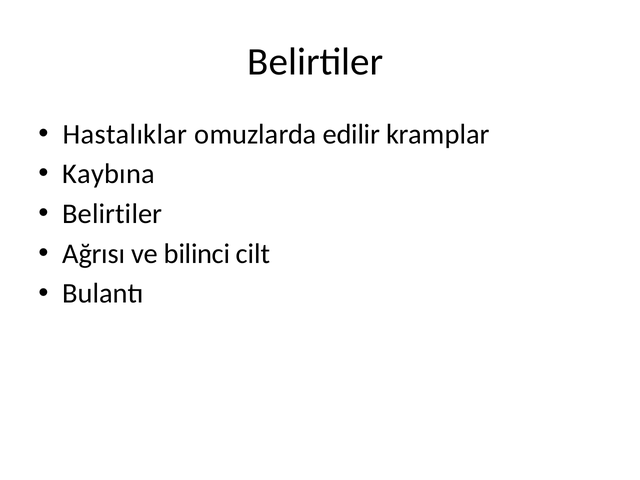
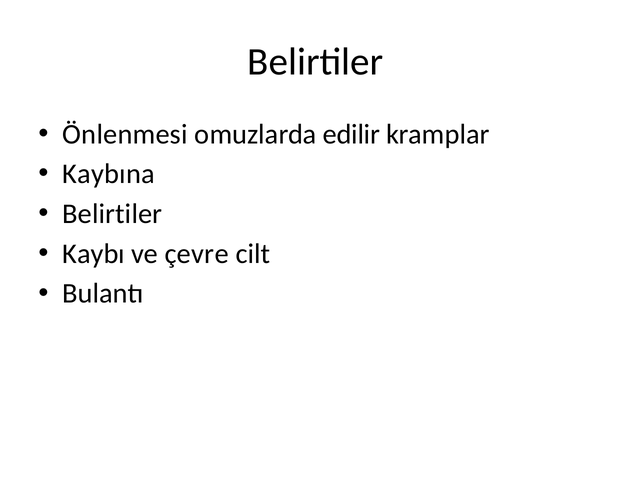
Hastalıklar: Hastalıklar -> Önlenmesi (125, 134)
Ağrısı: Ağrısı -> Kaybı (94, 254)
bilinci: bilinci -> çevre (197, 254)
